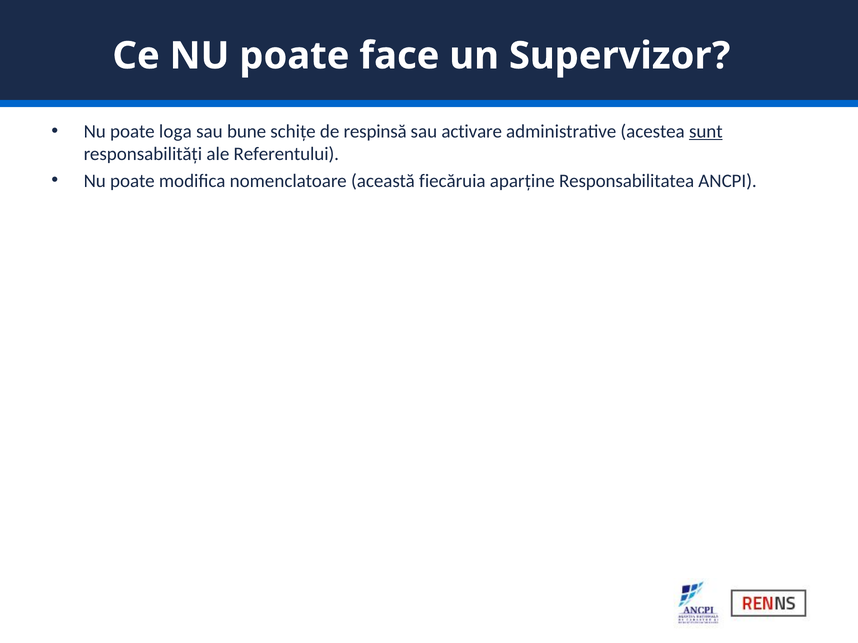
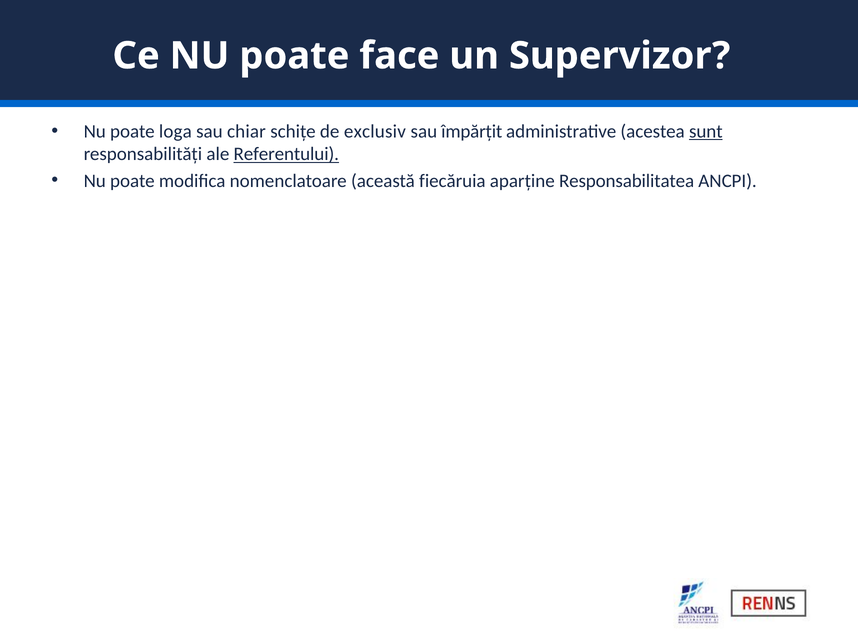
bune: bune -> chiar (246, 131)
respinsă: respinsă -> exclusiv (375, 131)
activare: activare -> împărțit (472, 131)
Referentului underline: none -> present (286, 154)
